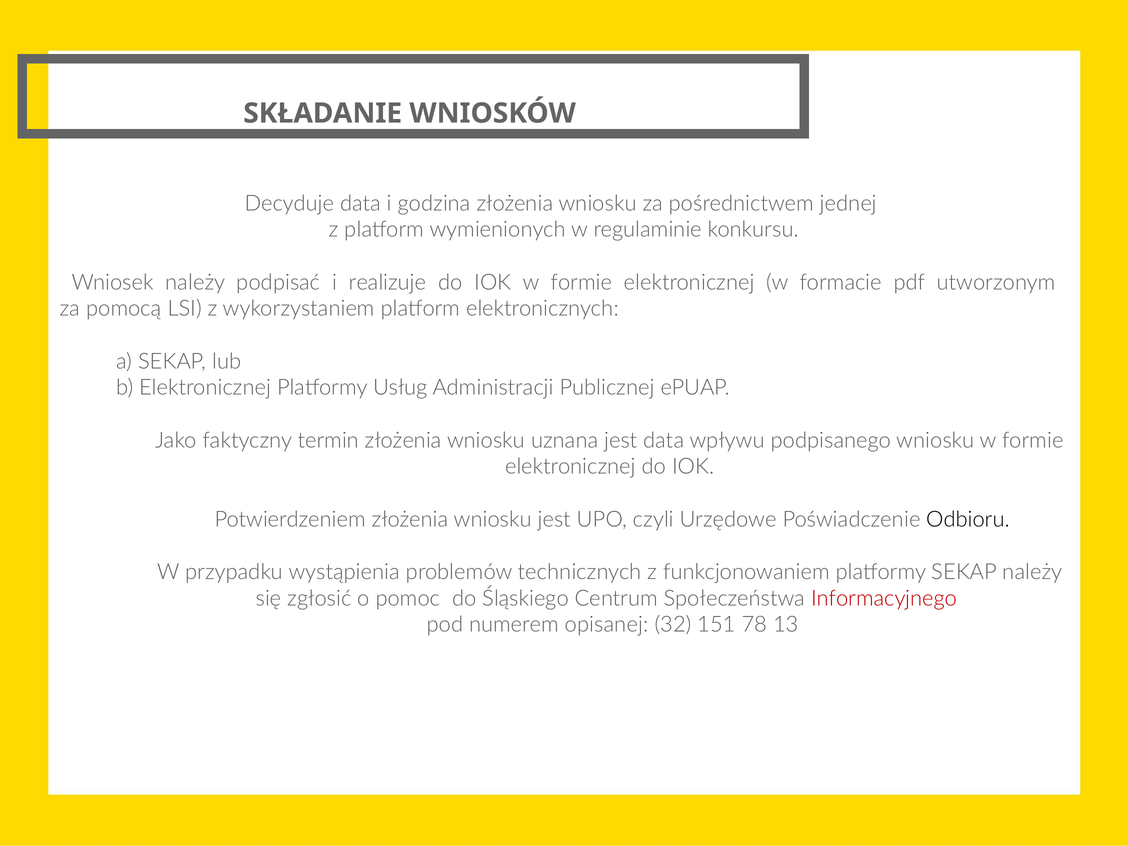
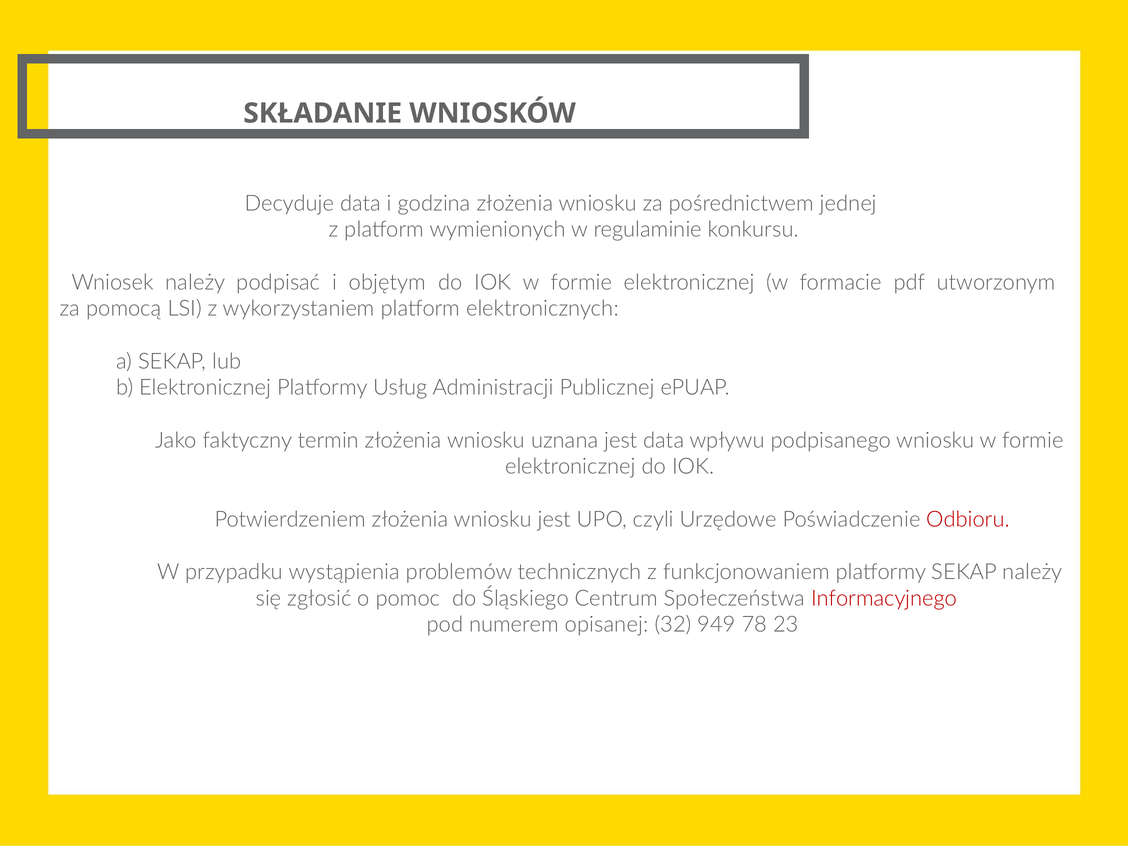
realizuje: realizuje -> objętym (387, 282)
Odbioru colour: black -> red (968, 519)
151: 151 -> 949 (717, 625)
13: 13 -> 23 (786, 625)
